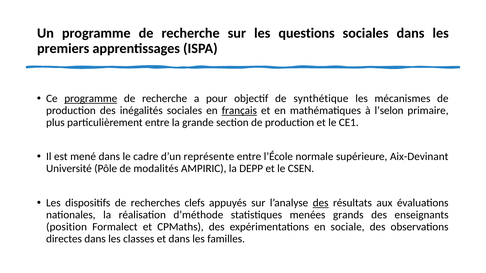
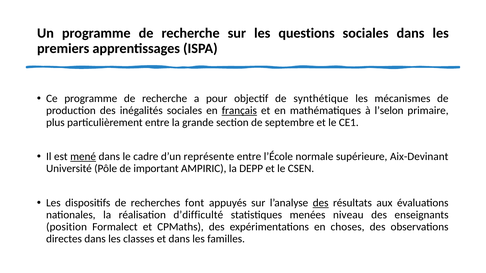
programme underline: present -> none (91, 99)
section de production: production -> septembre (290, 123)
mené underline: none -> present (83, 157)
modalités: modalités -> important (156, 169)
clefs: clefs -> font (195, 203)
d’méthode: d’méthode -> d’difficulté (198, 215)
grands: grands -> niveau (348, 215)
sociale: sociale -> choses (348, 227)
